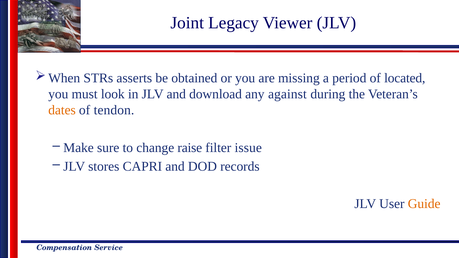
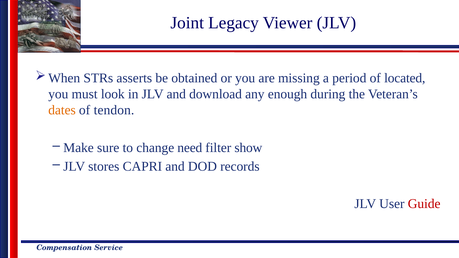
against: against -> enough (288, 94)
raise: raise -> need (190, 148)
issue: issue -> show (248, 148)
Guide colour: orange -> red (424, 204)
